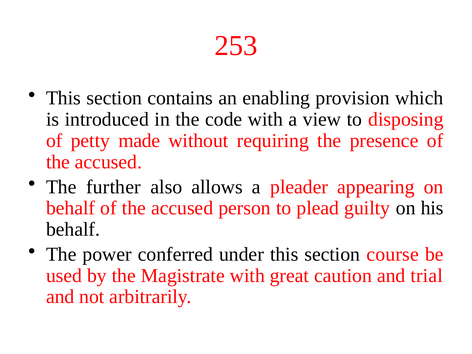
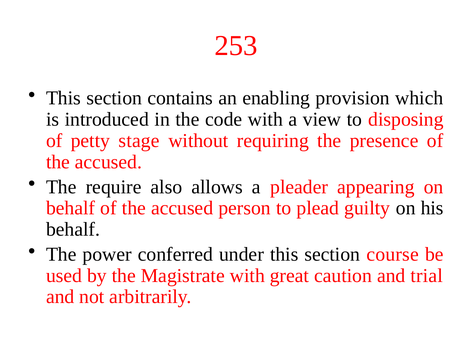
made: made -> stage (139, 141)
further: further -> require (114, 187)
